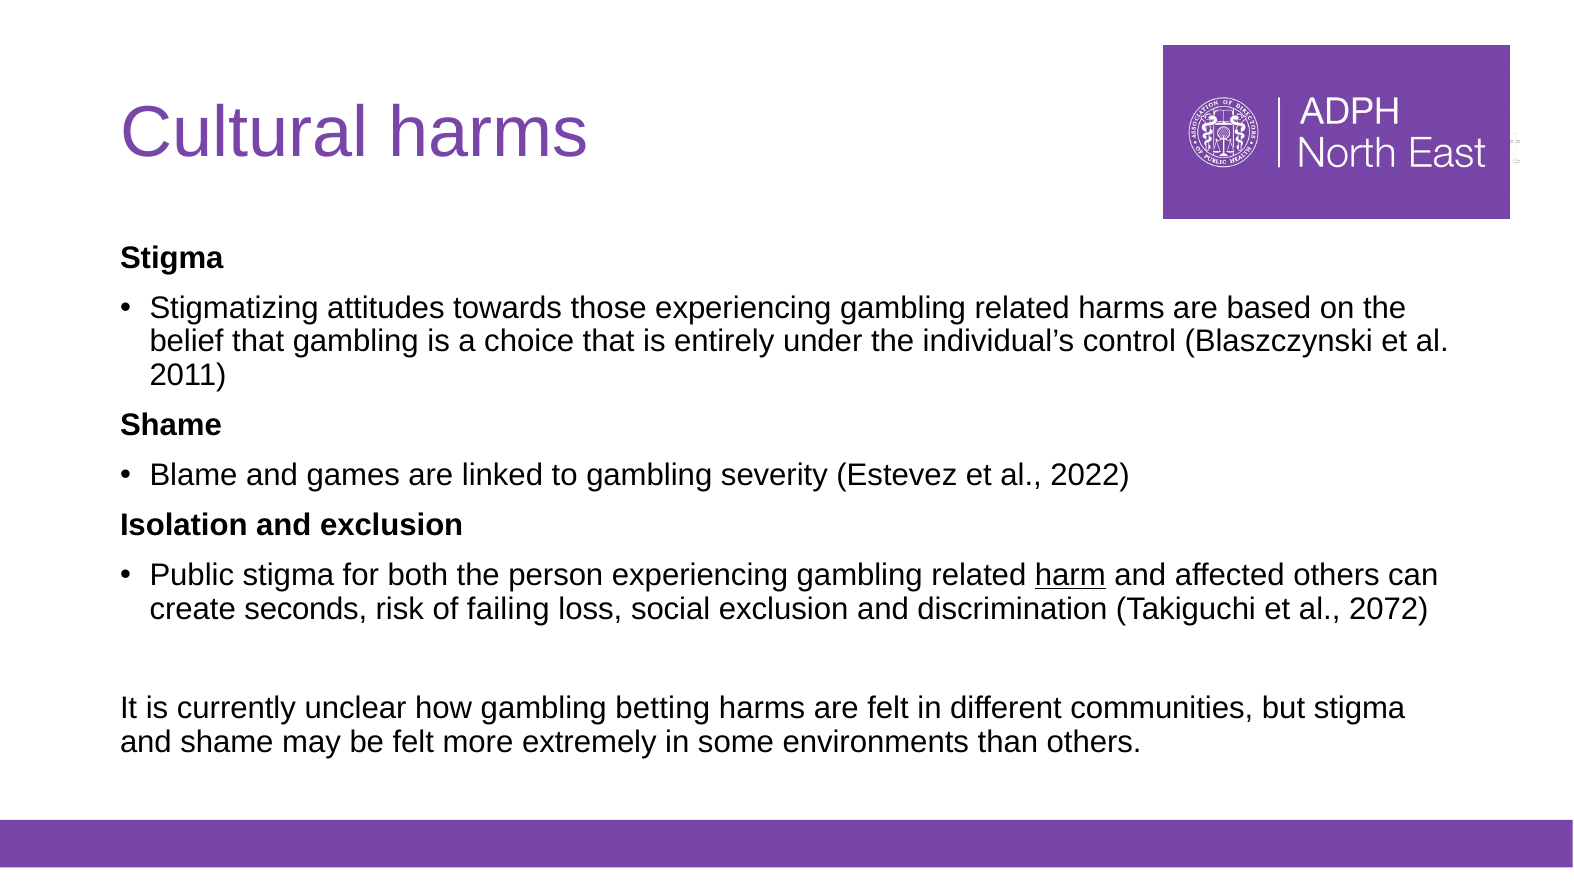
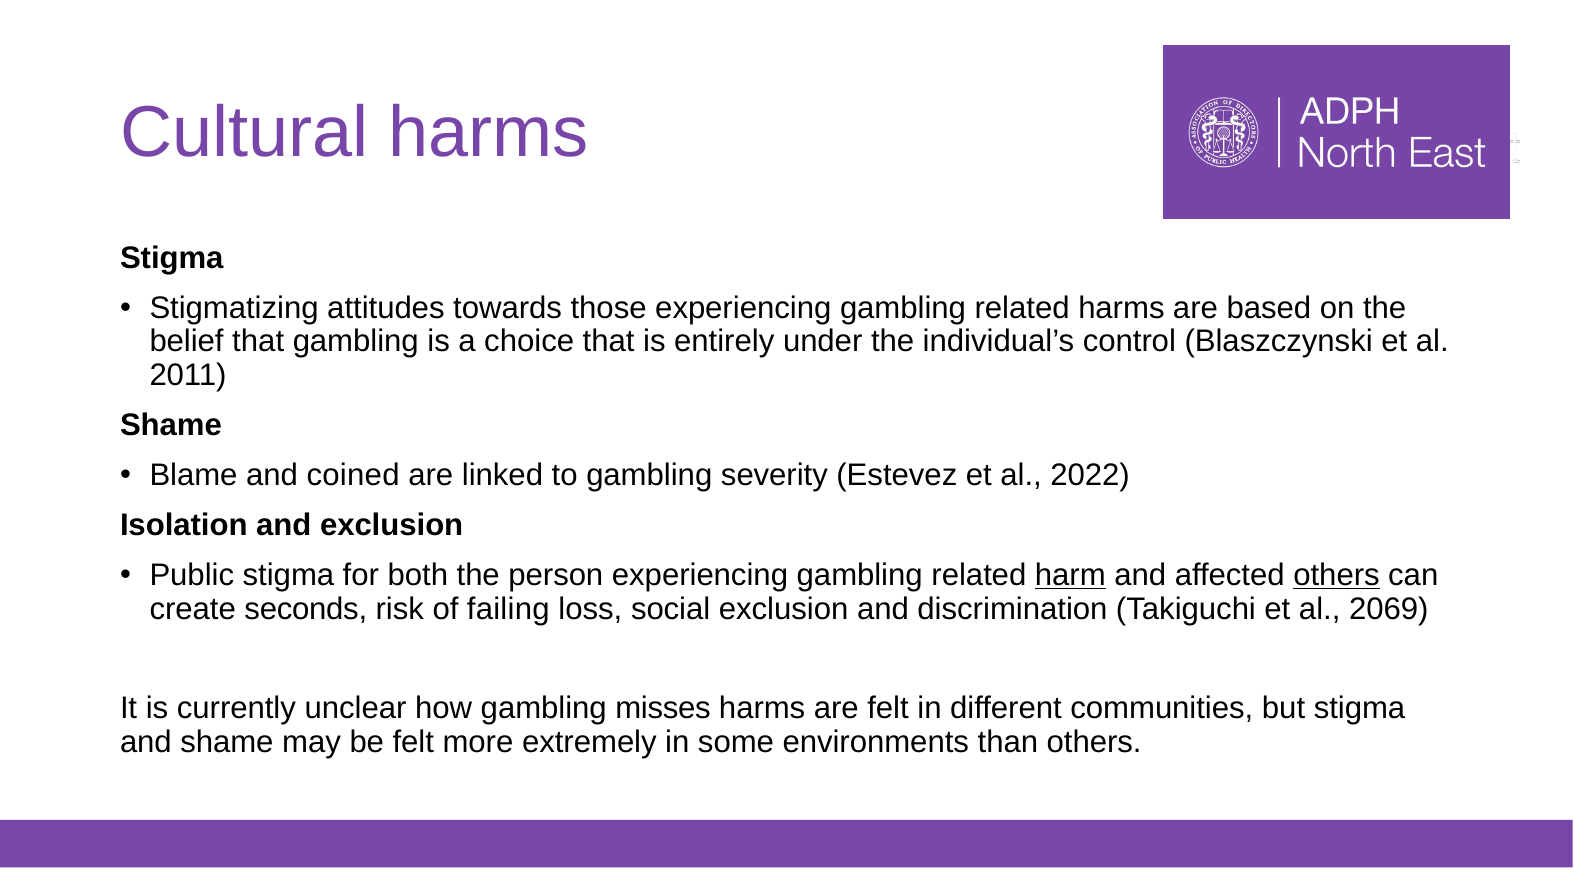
games: games -> coined (353, 475)
others underline: none -> present (1337, 575)
2072: 2072 -> 2069 (1389, 609)
betting: betting -> misses (663, 709)
